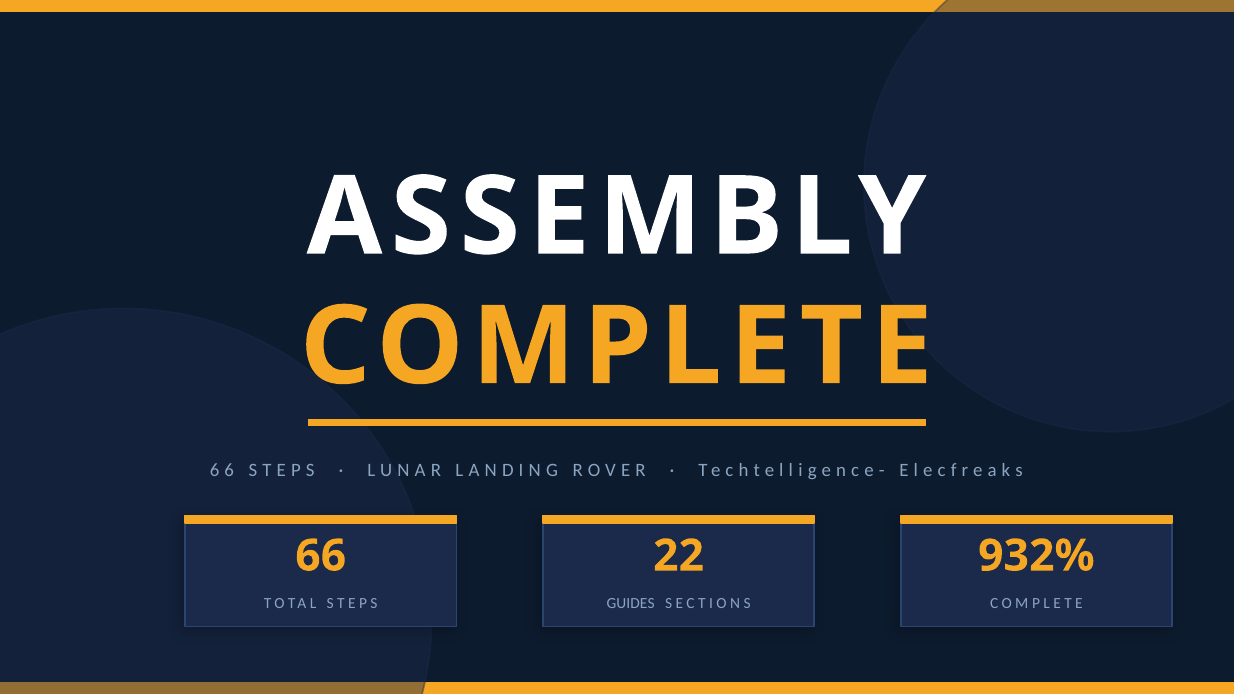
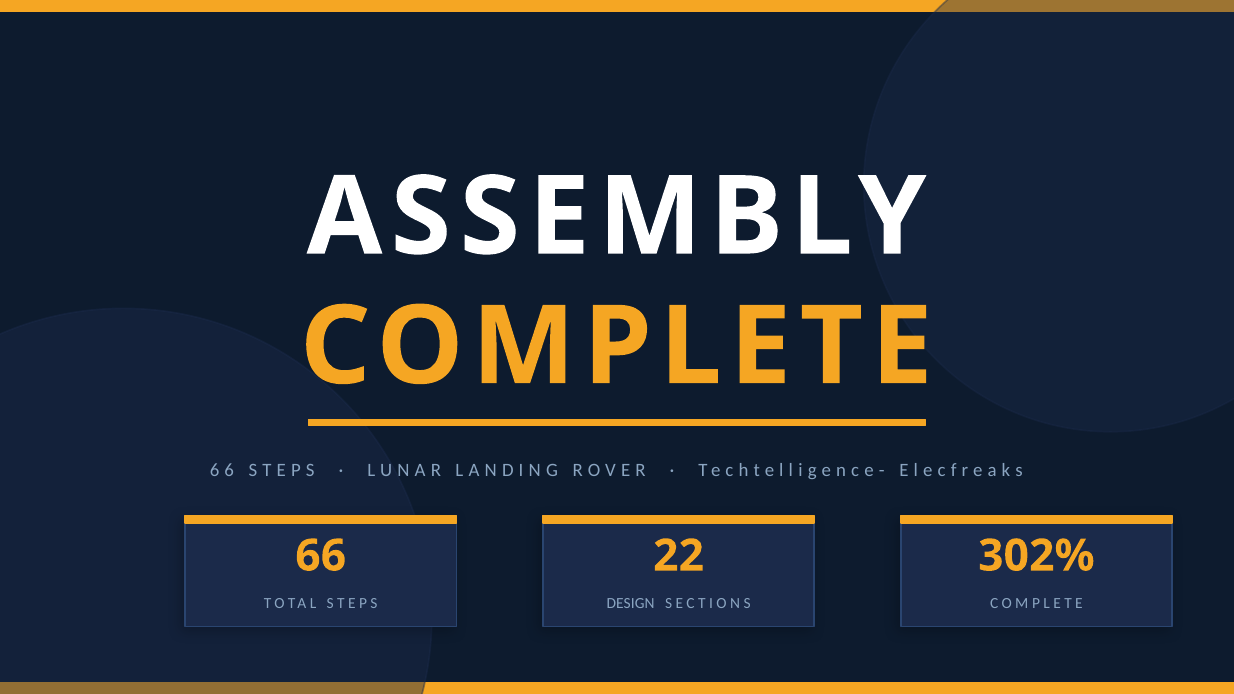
932%: 932% -> 302% (1036, 556)
GUIDES: GUIDES -> DESIGN (631, 603)
